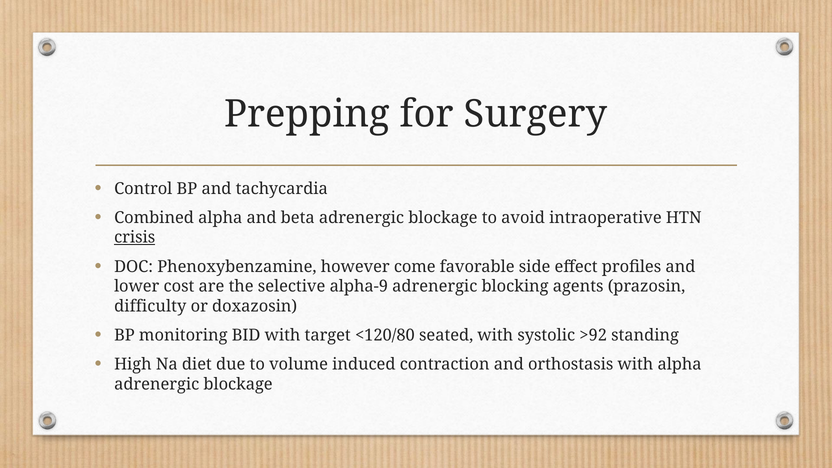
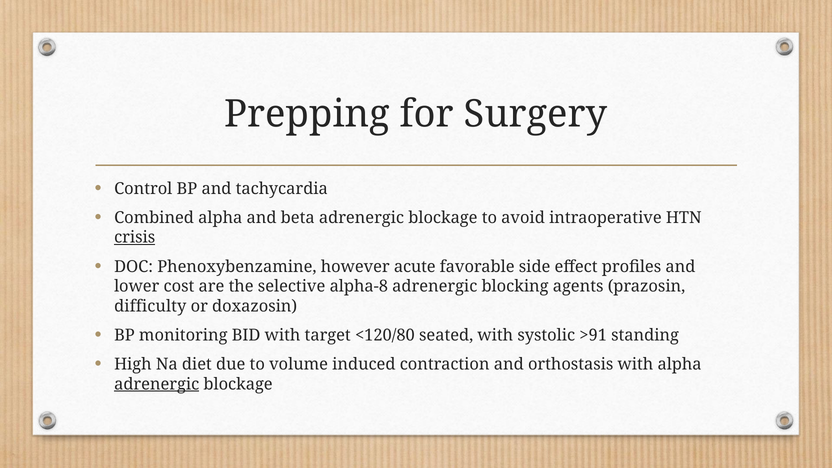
come: come -> acute (415, 267)
alpha-9: alpha-9 -> alpha-8 (359, 286)
>92: >92 -> >91 (593, 335)
adrenergic underline: none -> present (157, 384)
